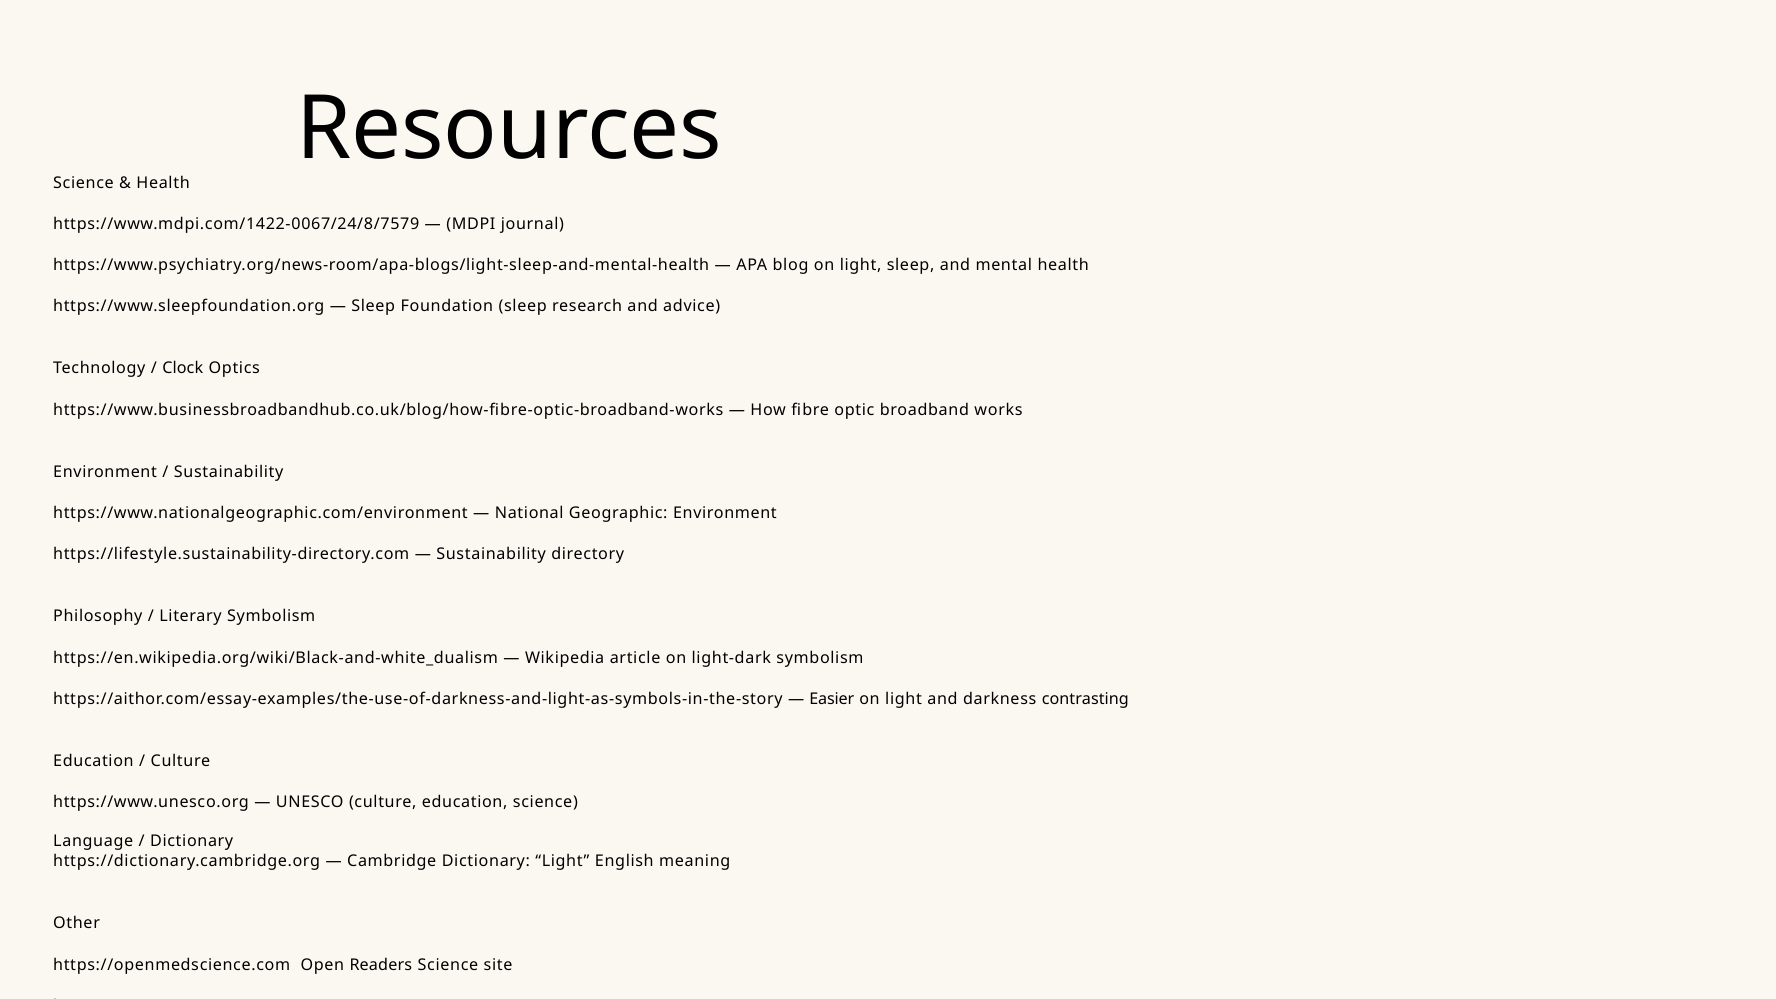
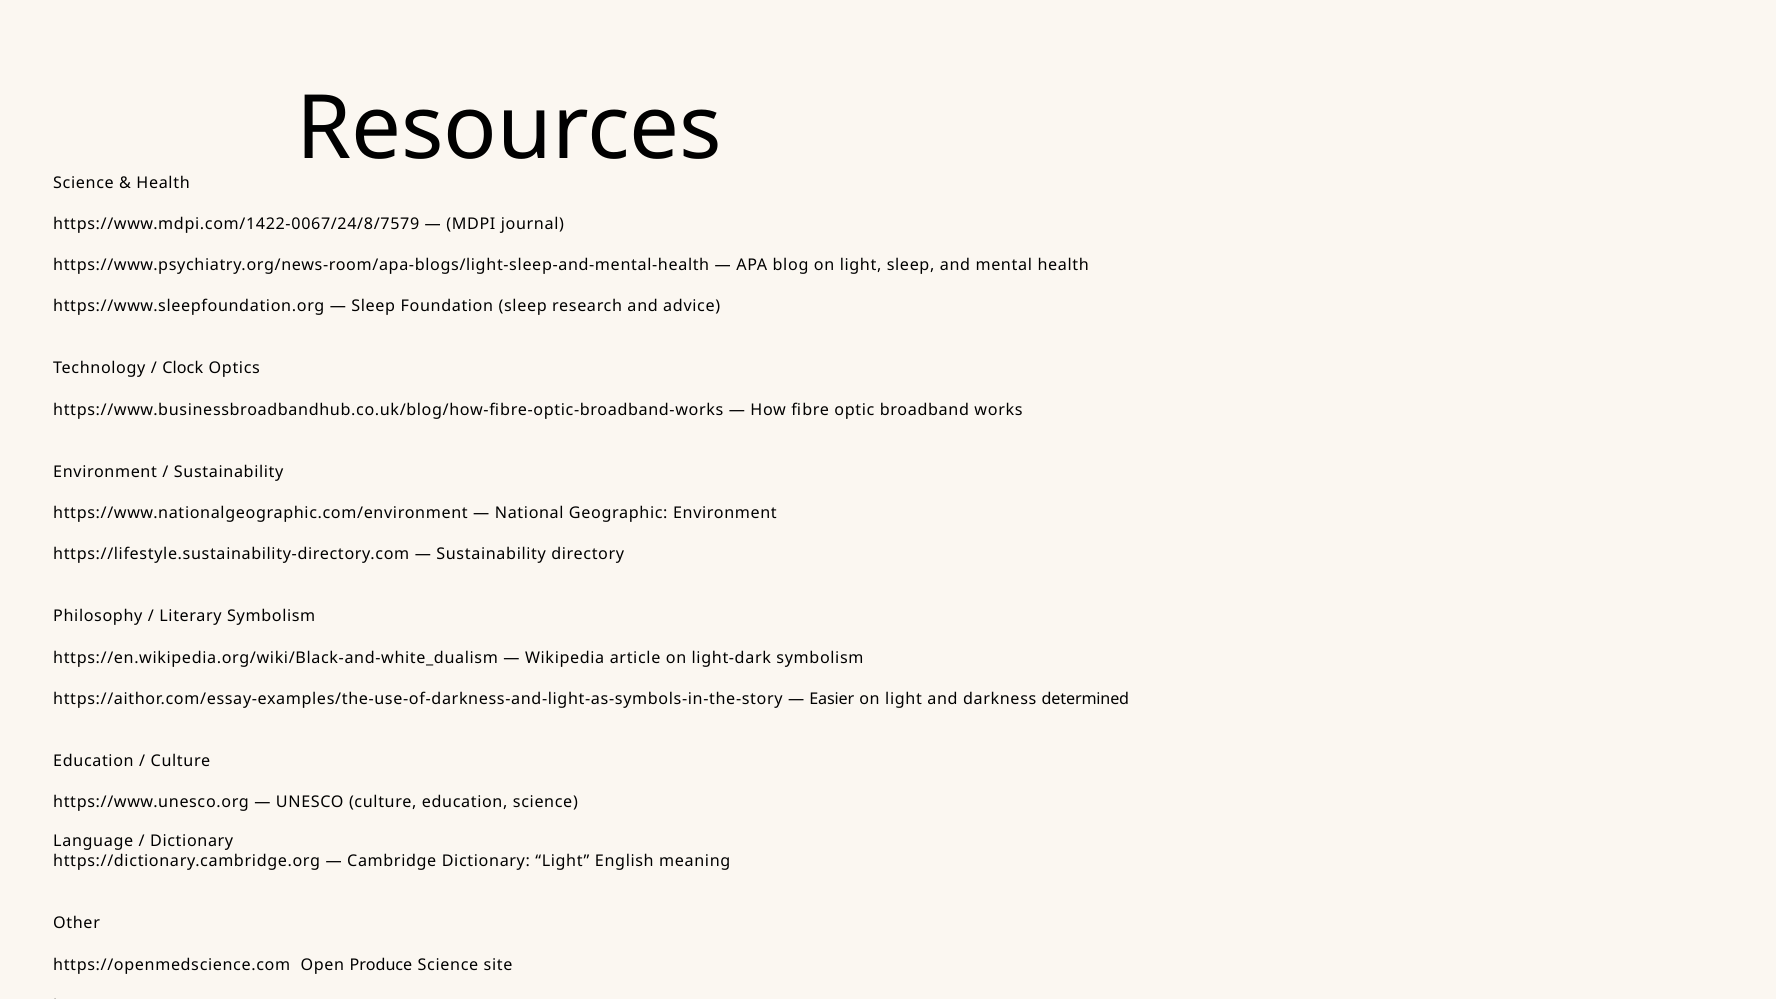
contrasting: contrasting -> determined (1085, 699)
Readers: Readers -> Produce (381, 965)
